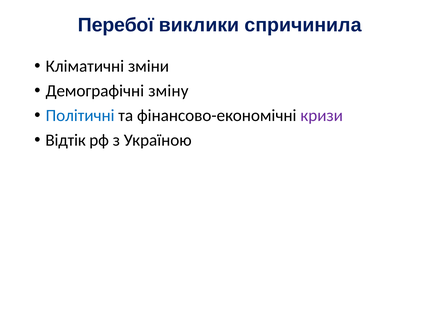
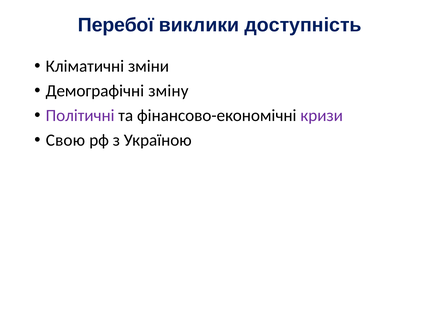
спричинила: спричинила -> доступність (303, 25)
Політичні colour: blue -> purple (80, 116)
Відтік: Відтік -> Свою (65, 140)
